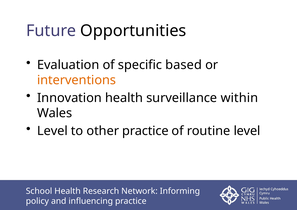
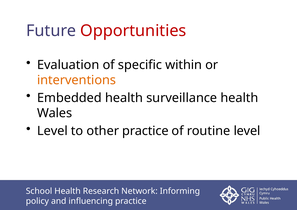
Opportunities colour: black -> red (133, 31)
based: based -> within (184, 65)
Innovation: Innovation -> Embedded (69, 98)
surveillance within: within -> health (239, 98)
